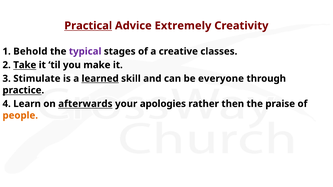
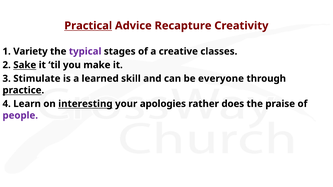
Extremely: Extremely -> Recapture (183, 26)
Behold: Behold -> Variety (30, 51)
Take: Take -> Sake (25, 65)
learned underline: present -> none (100, 79)
afterwards: afterwards -> interesting (85, 104)
then: then -> does (233, 104)
people colour: orange -> purple (20, 116)
